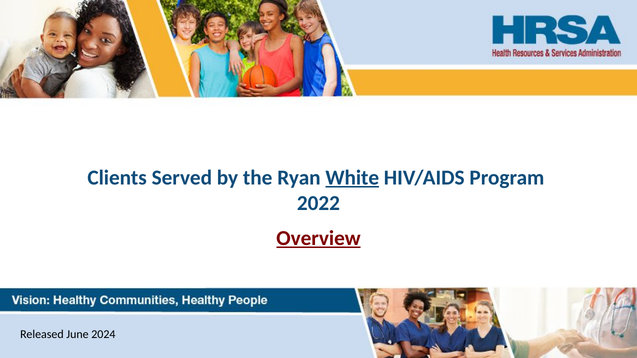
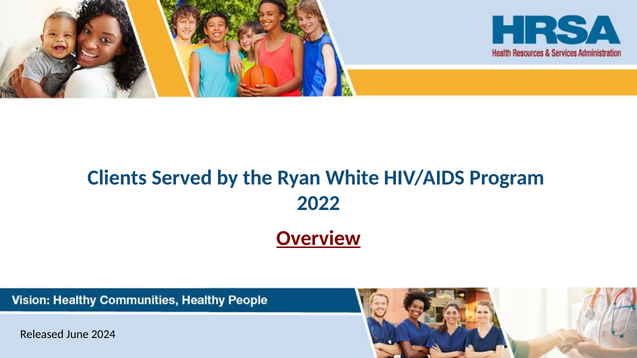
White underline: present -> none (352, 178)
